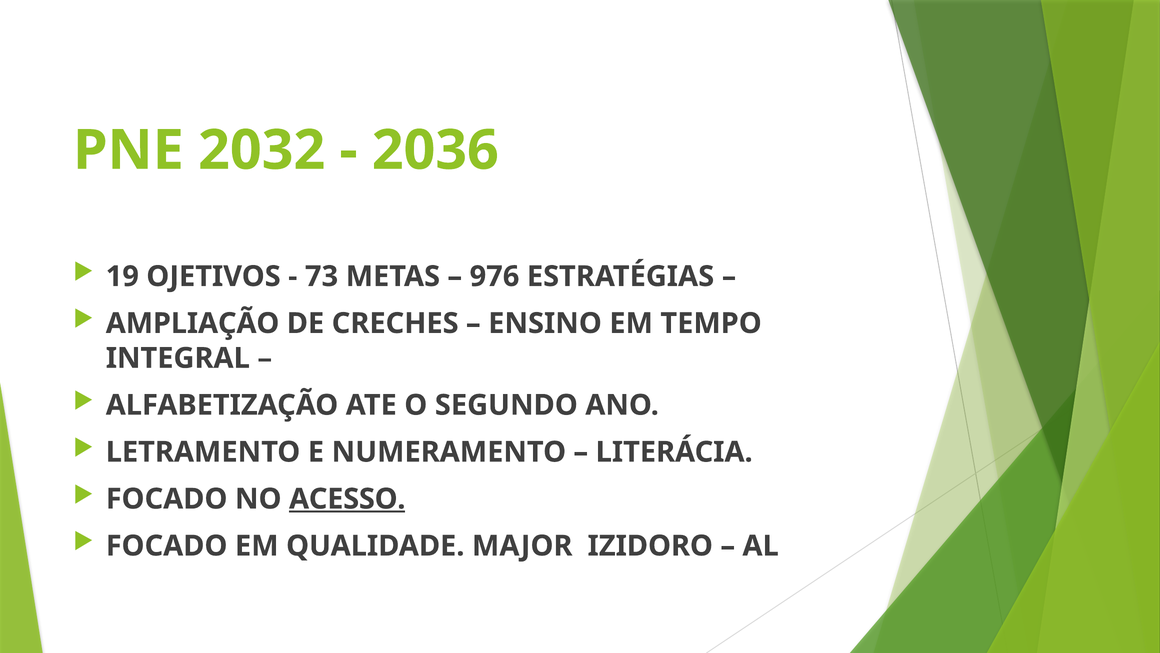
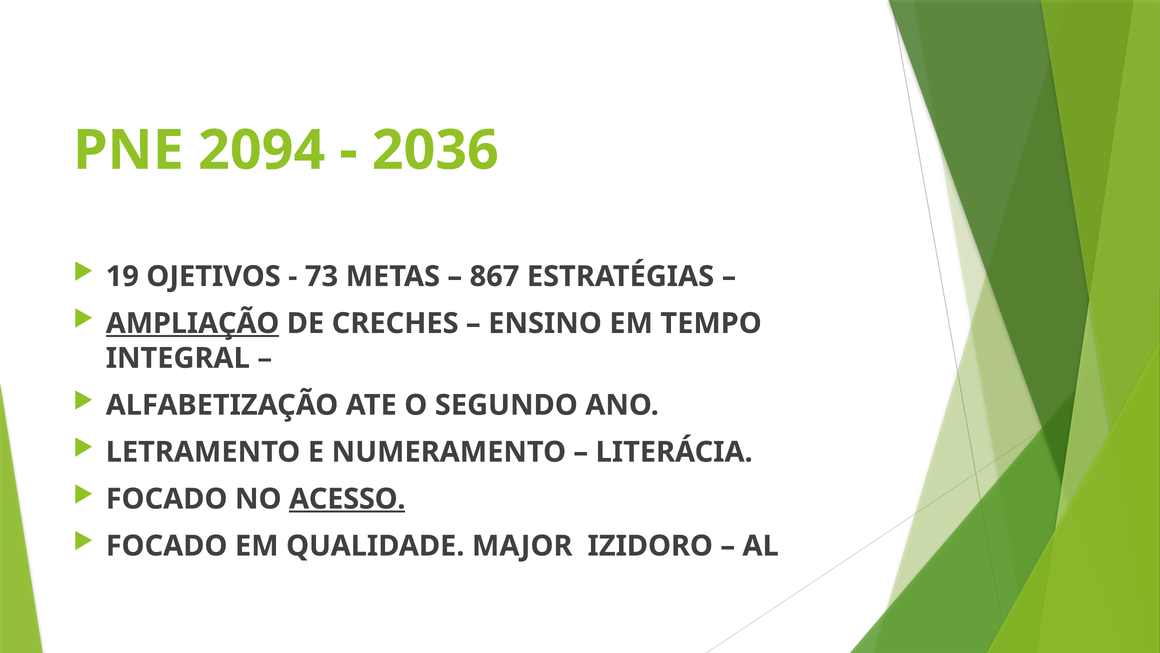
2032: 2032 -> 2094 (262, 150)
976: 976 -> 867 (495, 276)
AMPLIAÇÃO underline: none -> present (193, 323)
